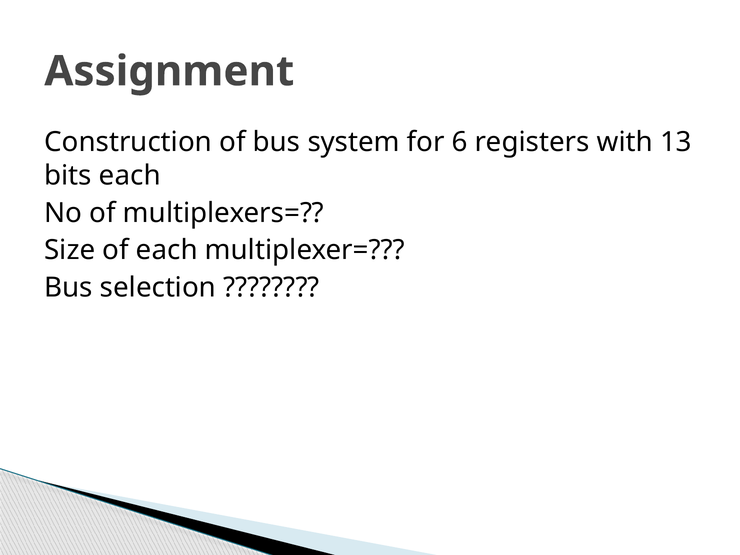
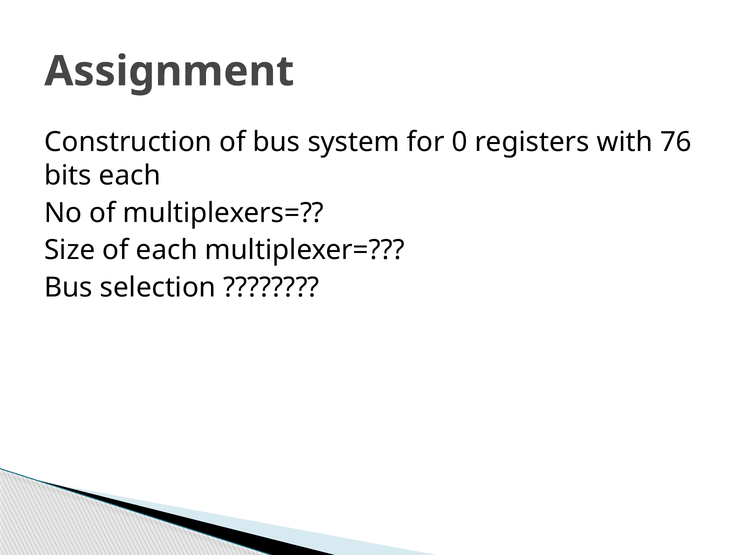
6: 6 -> 0 (460, 142)
13: 13 -> 76 (676, 142)
